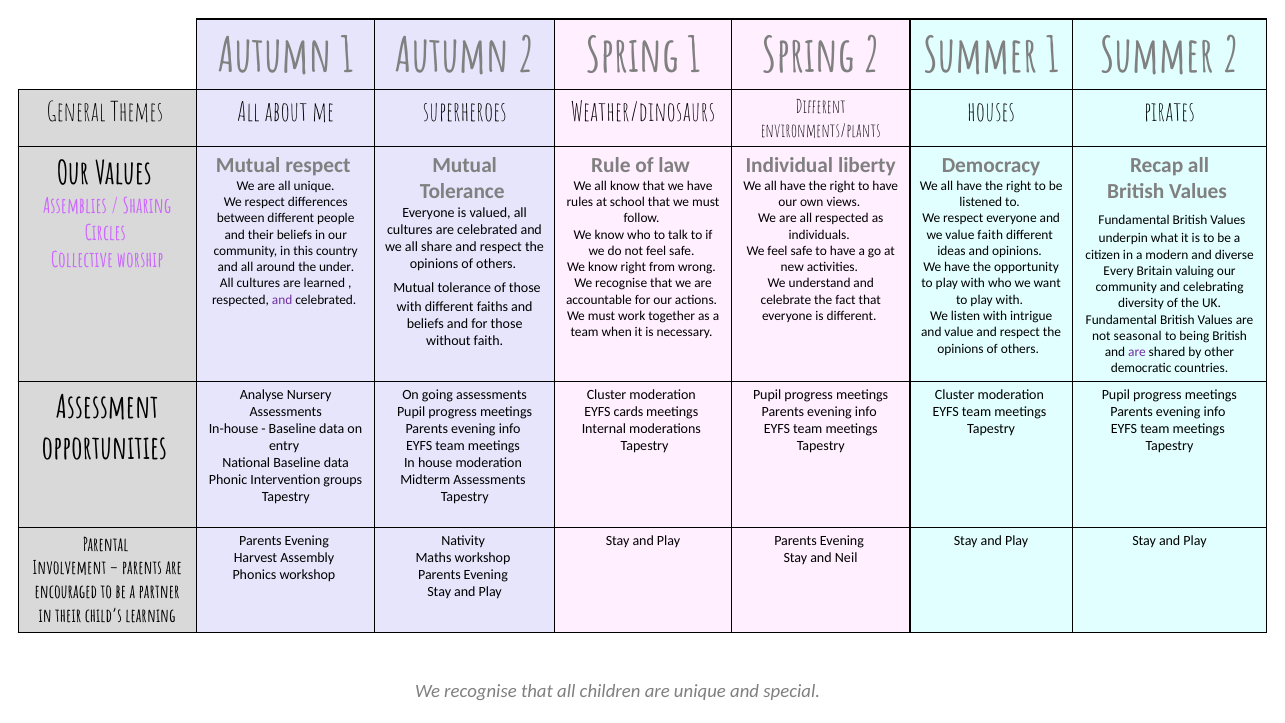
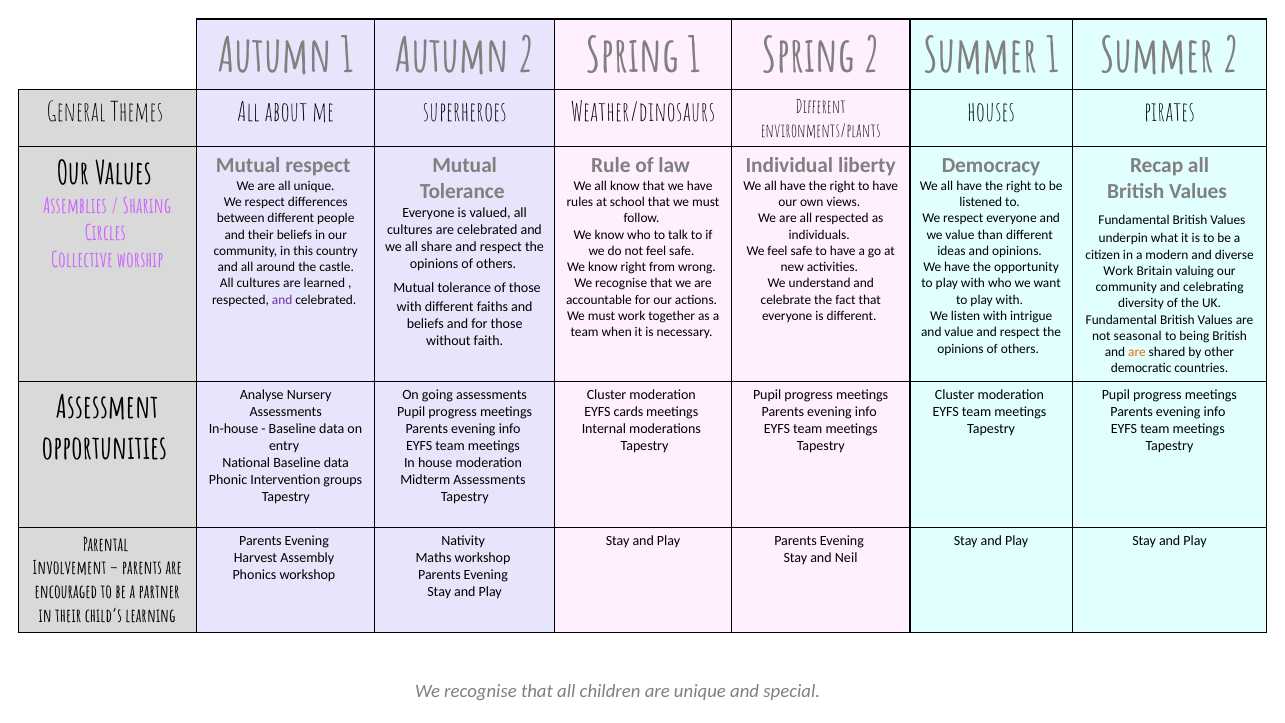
value faith: faith -> than (990, 235)
under: under -> castle (337, 267)
Every: Every -> Work (1118, 271)
are colour: purple -> orange (1137, 352)
